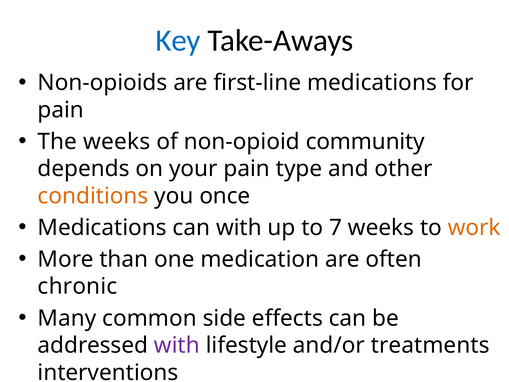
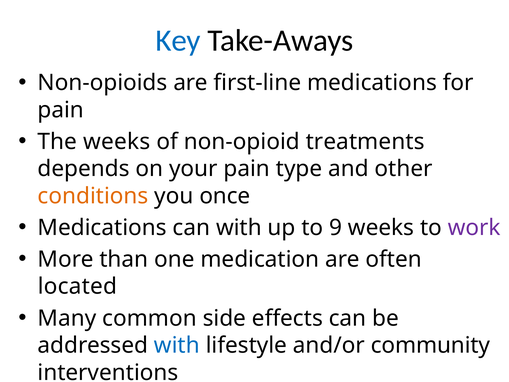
community: community -> treatments (365, 142)
7: 7 -> 9 (336, 227)
work colour: orange -> purple (474, 227)
chronic: chronic -> located (78, 286)
with colour: purple -> blue (177, 345)
treatments: treatments -> community (430, 345)
